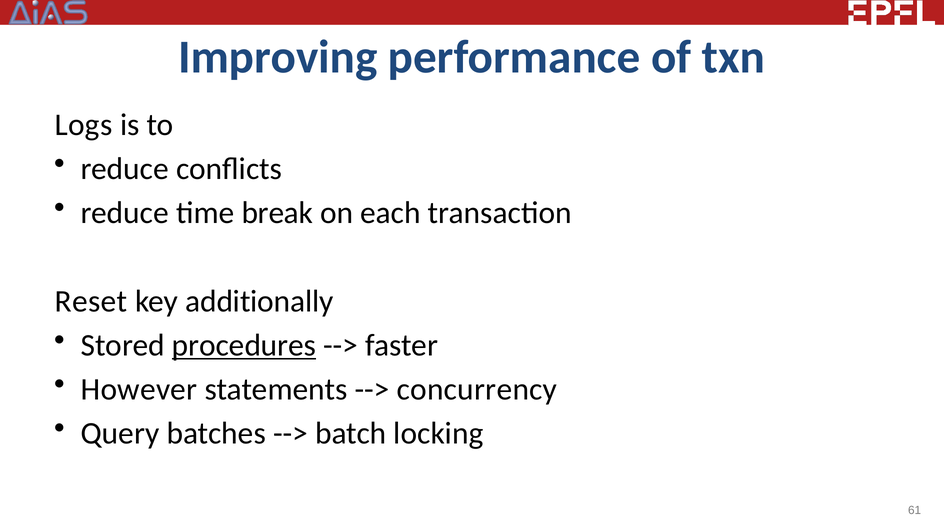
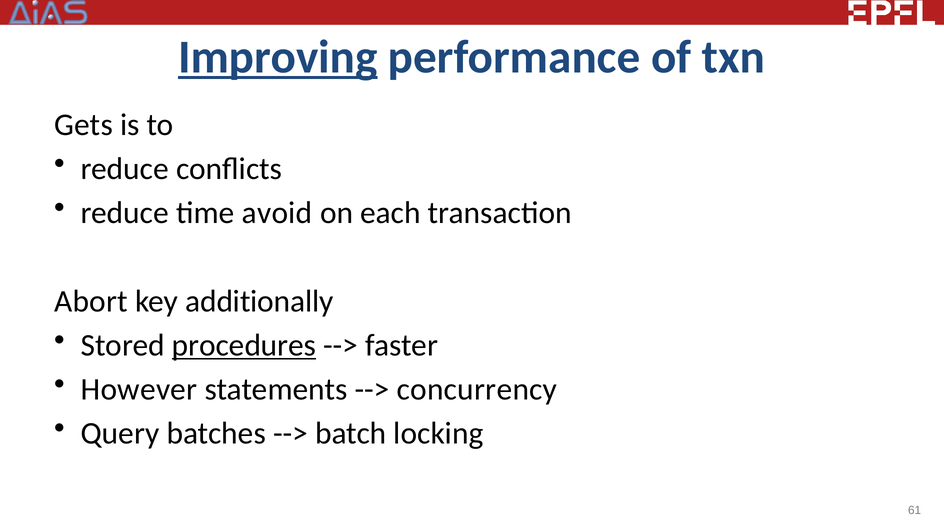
Improving underline: none -> present (278, 57)
Logs: Logs -> Gets (84, 125)
break: break -> avoid (277, 213)
Reset: Reset -> Abort (91, 301)
